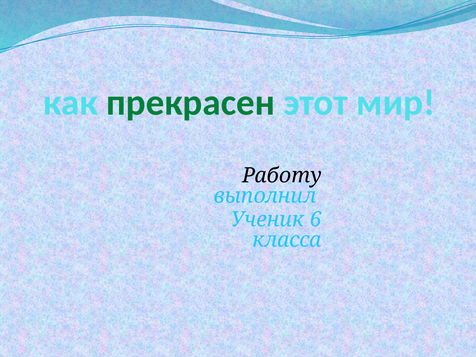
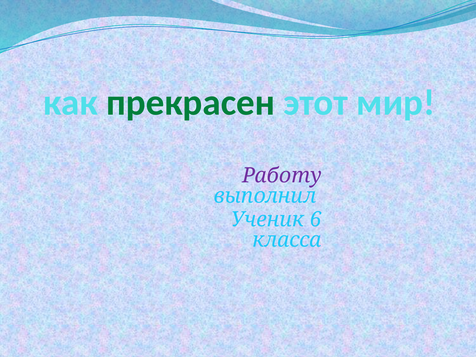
Работу colour: black -> purple (282, 176)
